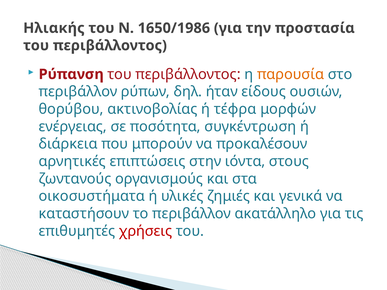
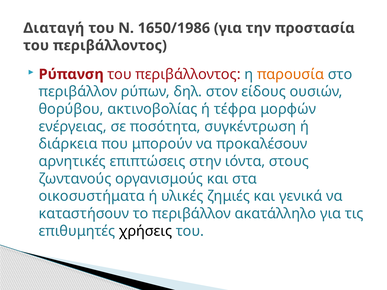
Ηλιακής: Ηλιακής -> Διαταγή (54, 28)
ήταν: ήταν -> στον (222, 92)
χρήσεις colour: red -> black (146, 231)
